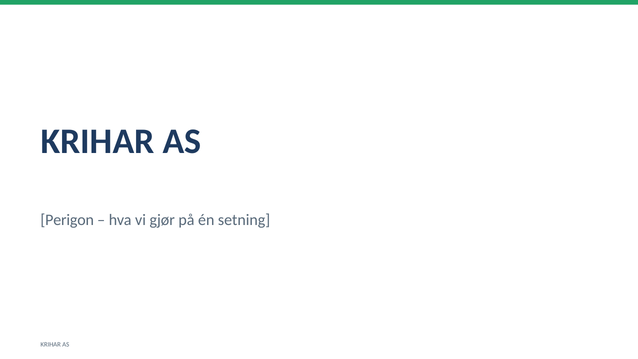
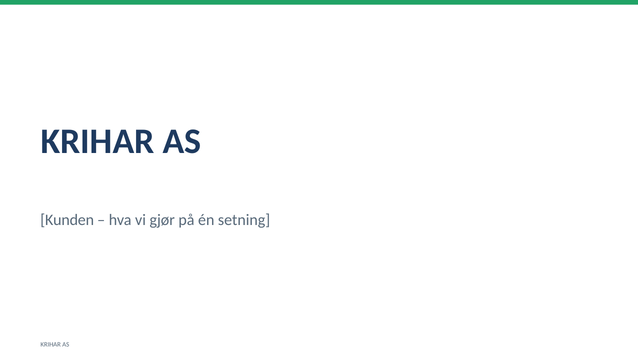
Perigon: Perigon -> Kunden (67, 220)
